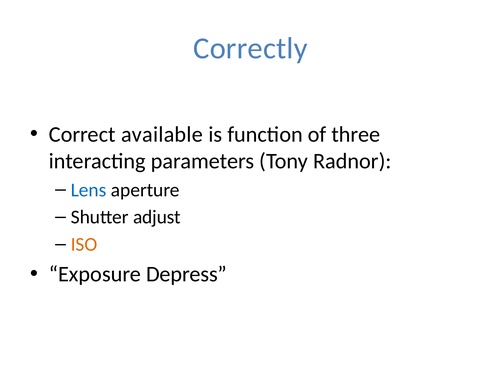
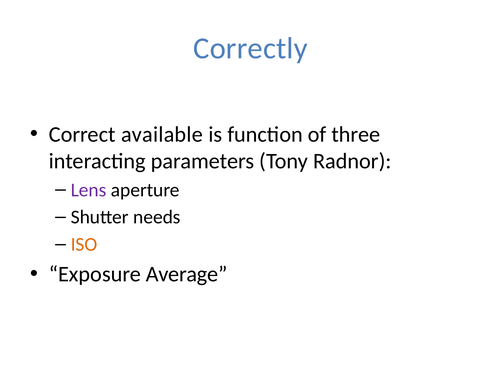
Lens colour: blue -> purple (89, 190)
adjust: adjust -> needs (157, 217)
Depress: Depress -> Average (187, 274)
